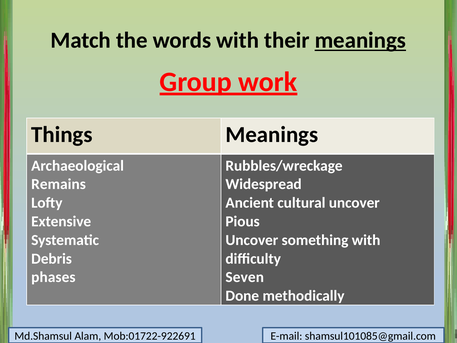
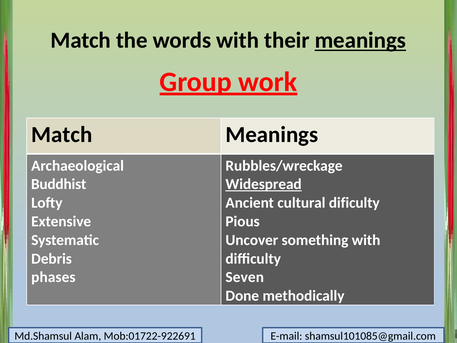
Things: Things -> Match (62, 135)
Remains: Remains -> Buddhist (59, 184)
Widespread underline: none -> present (264, 184)
cultural uncover: uncover -> dificulty (354, 203)
